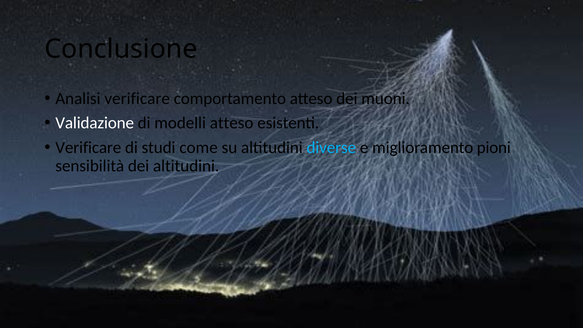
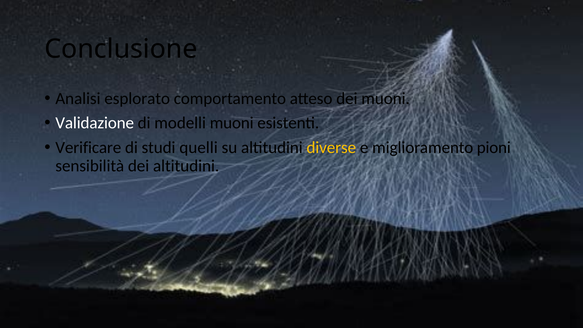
Analisi verificare: verificare -> esplorato (137, 99)
modelli atteso: atteso -> muoni (232, 123)
come: come -> quelli (199, 147)
diverse colour: light blue -> yellow (331, 147)
